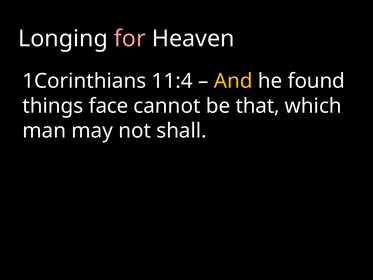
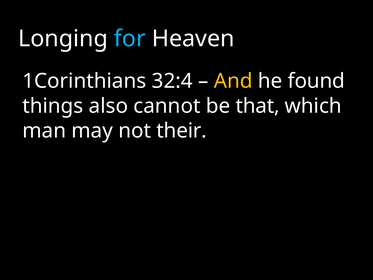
for colour: pink -> light blue (130, 39)
11:4: 11:4 -> 32:4 (172, 81)
face: face -> also (108, 106)
shall: shall -> their (182, 131)
